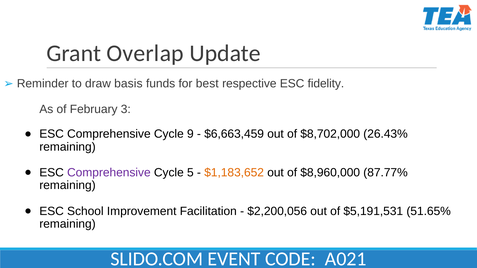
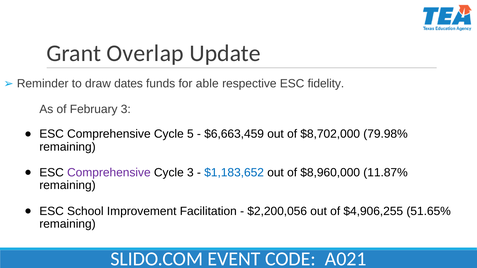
basis: basis -> dates (129, 84)
best: best -> able (207, 84)
9: 9 -> 5 (190, 134)
26.43%: 26.43% -> 79.98% (386, 134)
Cycle 5: 5 -> 3 (190, 173)
$1,183,652 colour: orange -> blue (234, 173)
87.77%: 87.77% -> 11.87% (386, 173)
$5,191,531: $5,191,531 -> $4,906,255 (373, 211)
